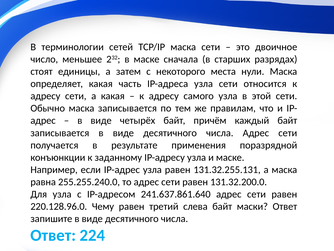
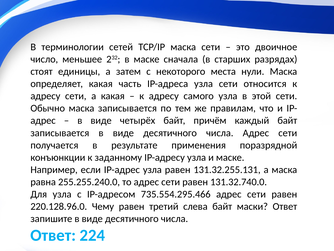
131.32.200.0: 131.32.200.0 -> 131.32.740.0 (239, 182)
241.637.861.640: 241.637.861.640 -> 735.554.295.466 (176, 194)
